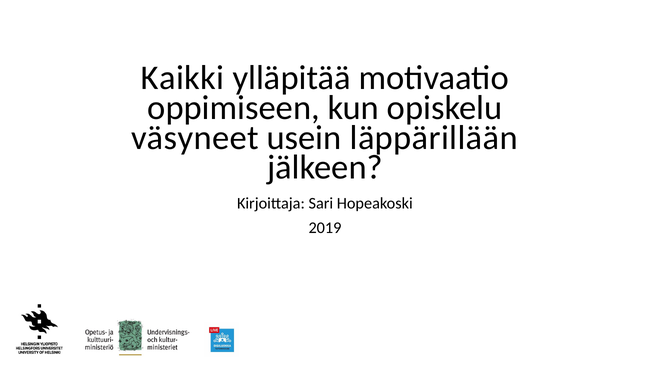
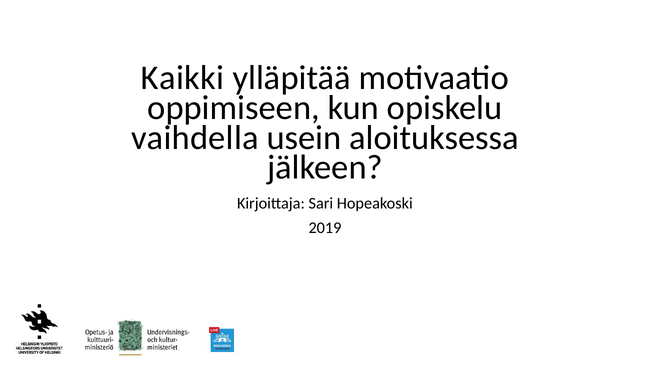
väsyneet: väsyneet -> vaihdella (195, 138)
läppärillään: läppärillään -> aloituksessa (434, 138)
